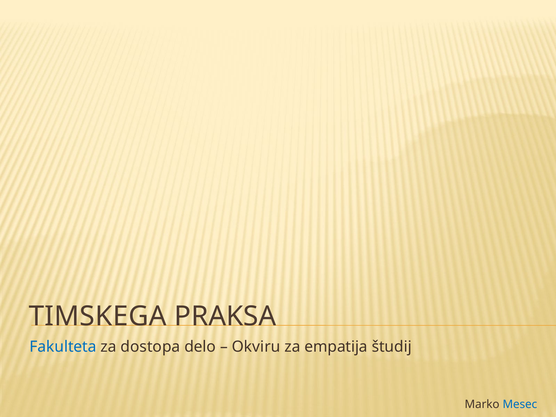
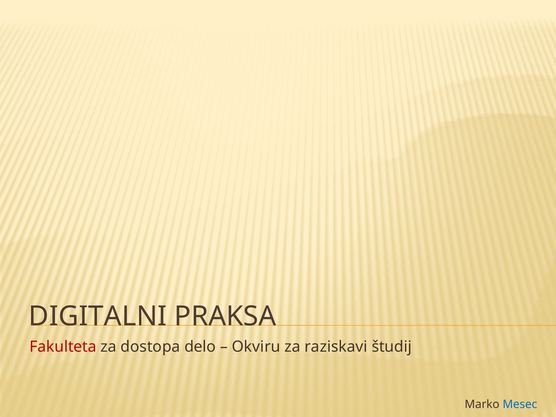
TIMSKEGA: TIMSKEGA -> DIGITALNI (98, 316)
Fakulteta colour: blue -> red (63, 347)
empatija: empatija -> raziskavi (336, 347)
